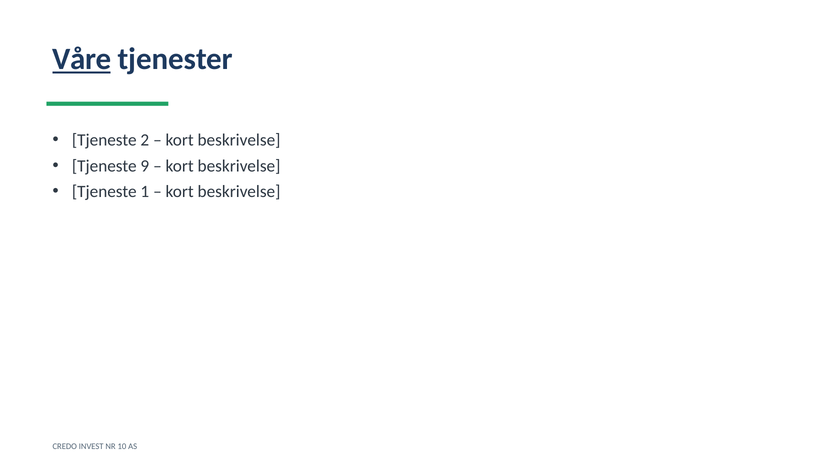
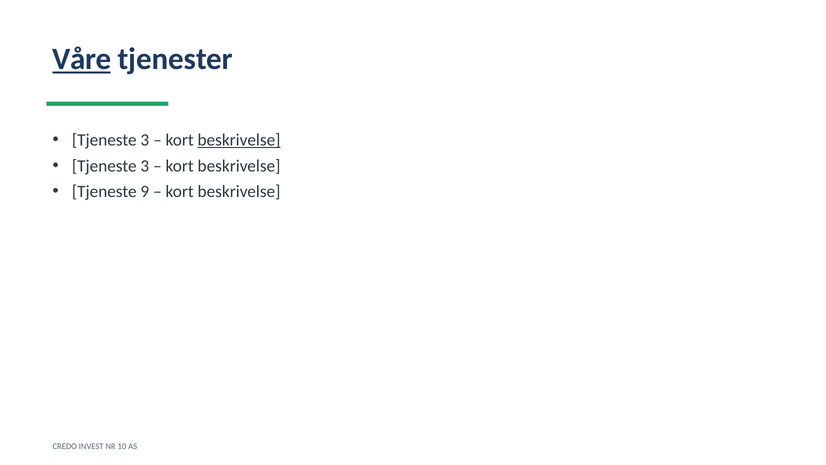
2: 2 -> 3 (145, 140)
beskrivelse underline: none -> present (239, 140)
9: 9 -> 3 (145, 166)
1: 1 -> 9 (145, 192)
